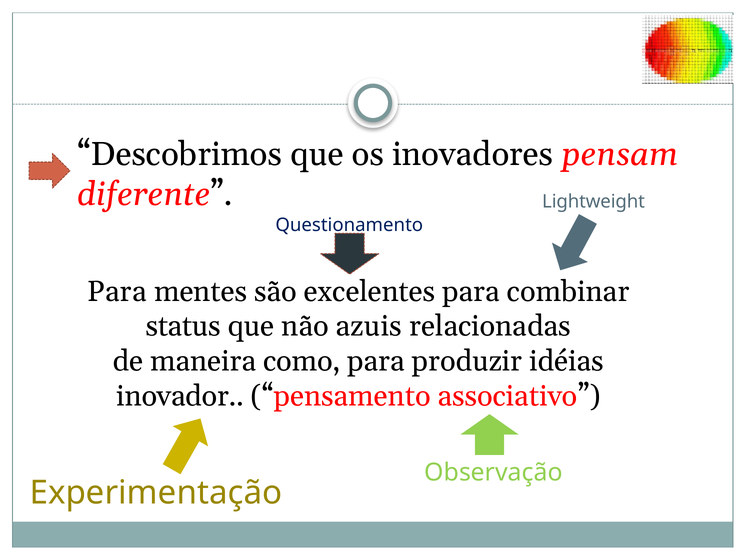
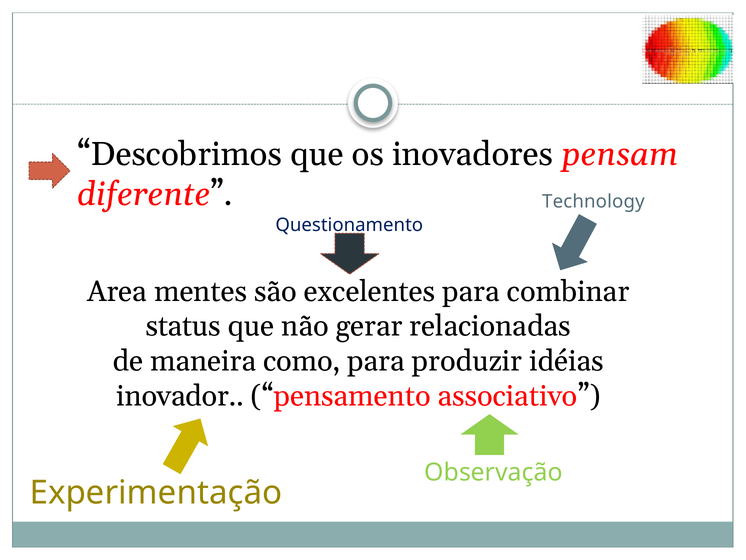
Lightweight: Lightweight -> Technology (593, 202)
Para: Para -> Area (117, 291)
azuis: azuis -> gerar (369, 326)
